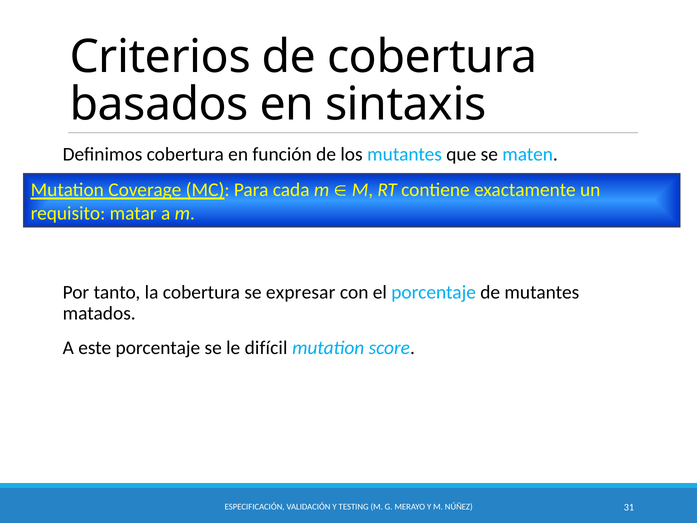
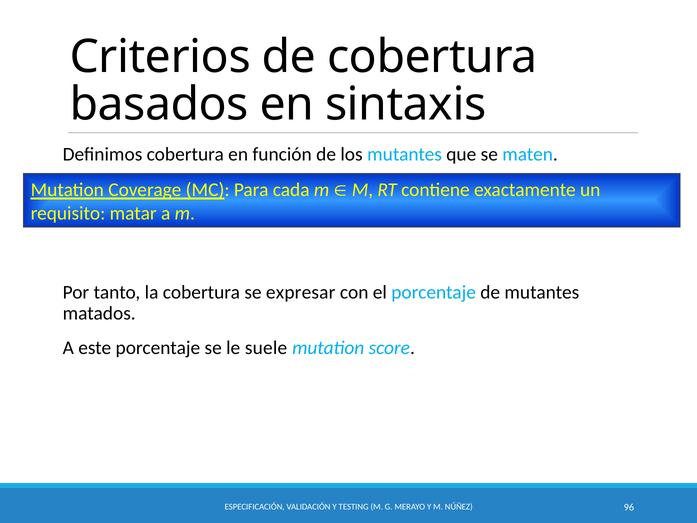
difícil: difícil -> suele (266, 348)
31: 31 -> 96 (629, 507)
